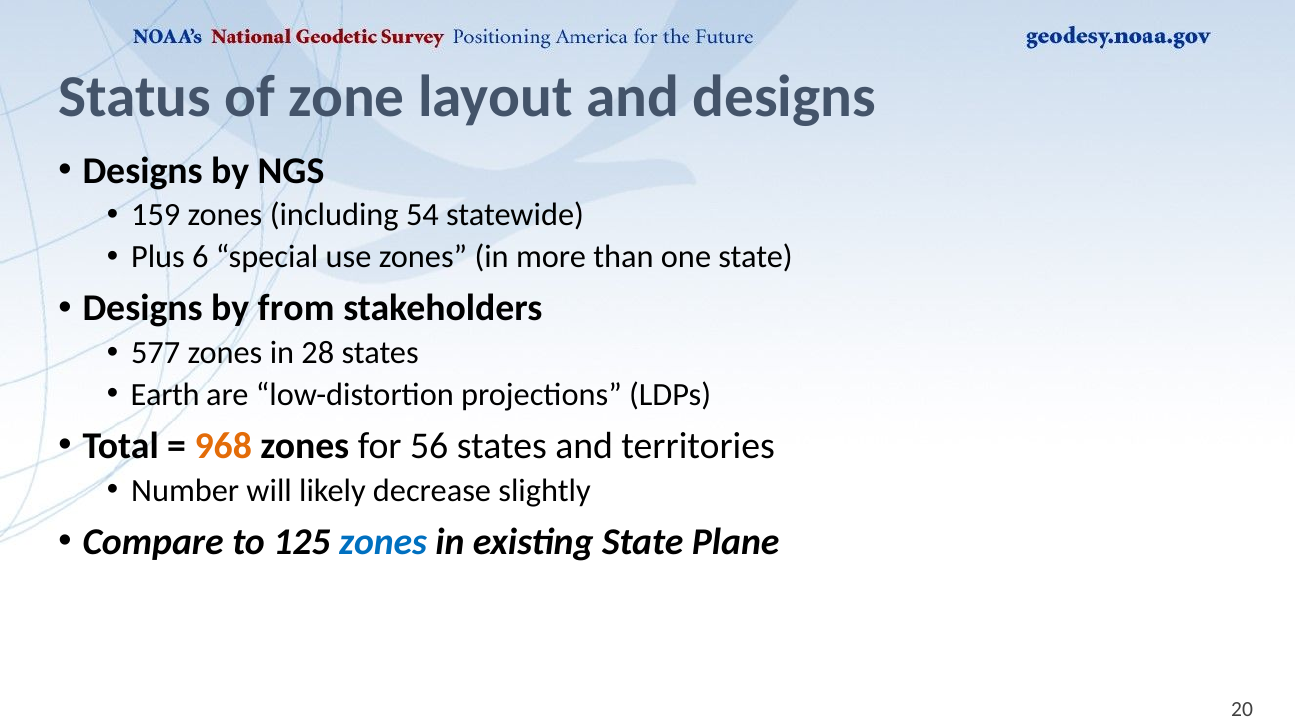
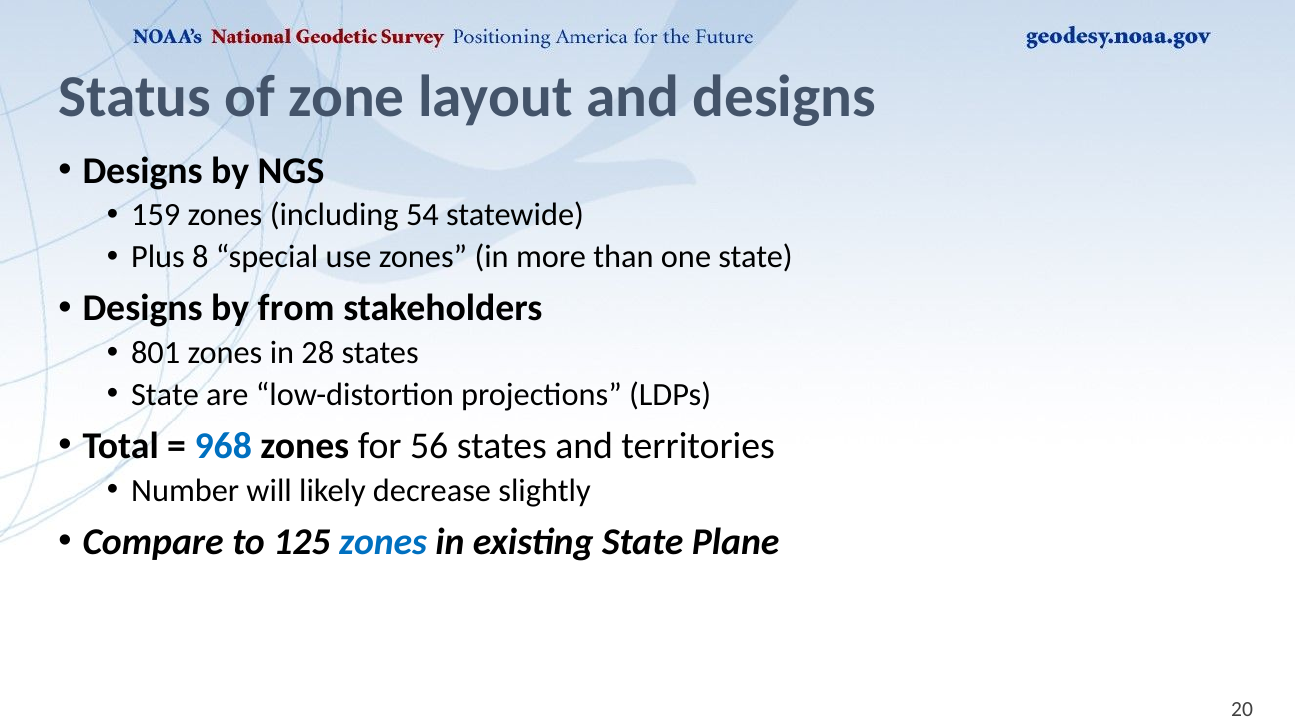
6: 6 -> 8 (200, 257)
577: 577 -> 801 (156, 353)
Earth: Earth -> State (165, 395)
968 colour: orange -> blue (223, 446)
